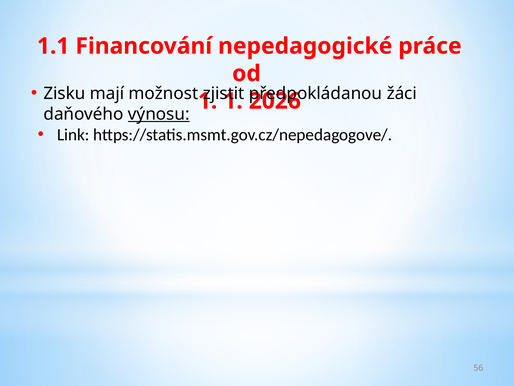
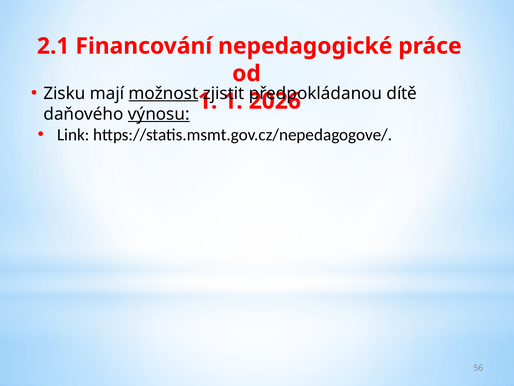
1.1: 1.1 -> 2.1 (53, 46)
možnost underline: none -> present (163, 93)
žáci: žáci -> dítě (402, 93)
